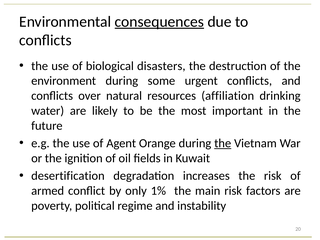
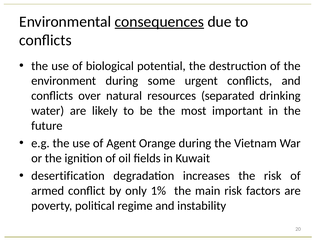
disasters: disasters -> potential (161, 66)
affiliation: affiliation -> separated (228, 96)
the underline: present -> none (223, 143)
